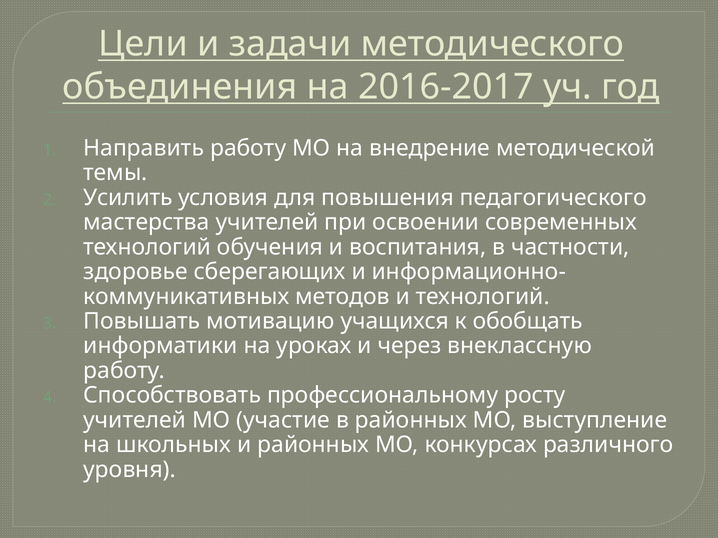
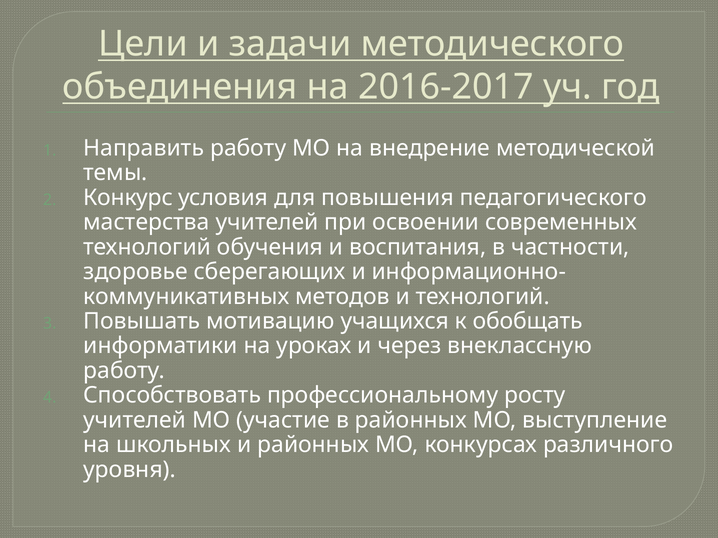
Усилить: Усилить -> Конкурс (128, 198)
